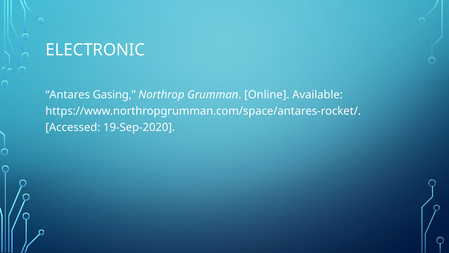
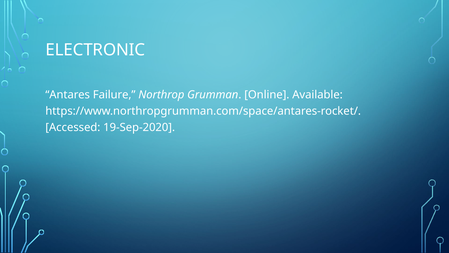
Gasing: Gasing -> Failure (114, 95)
